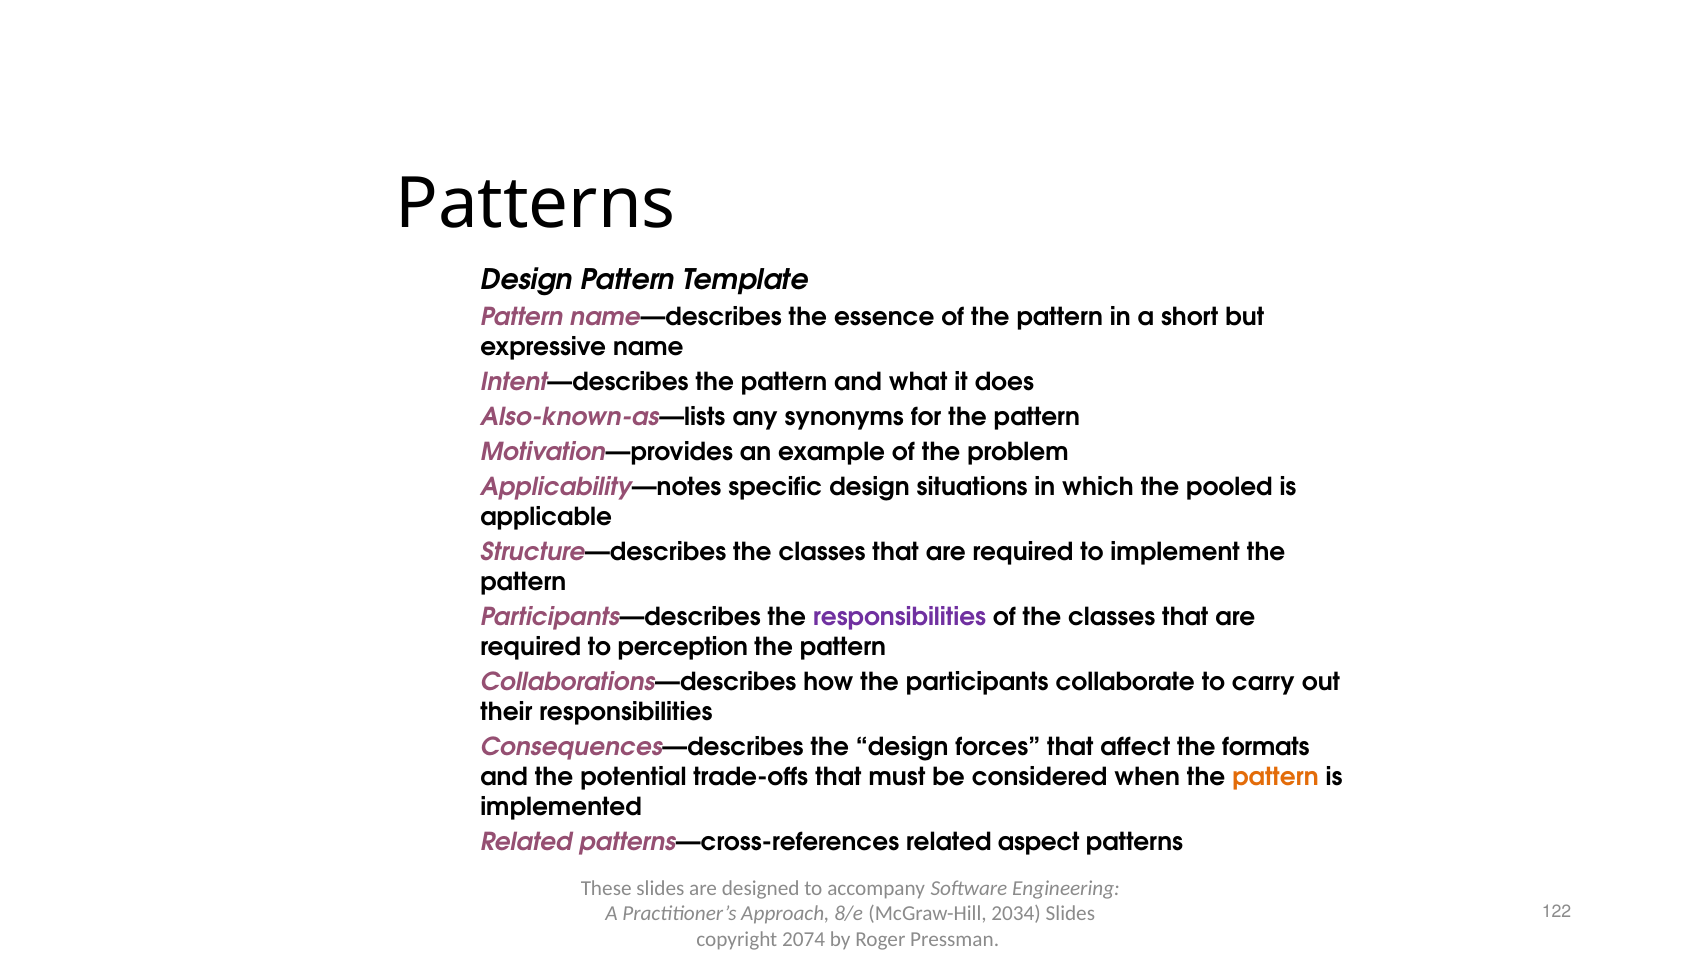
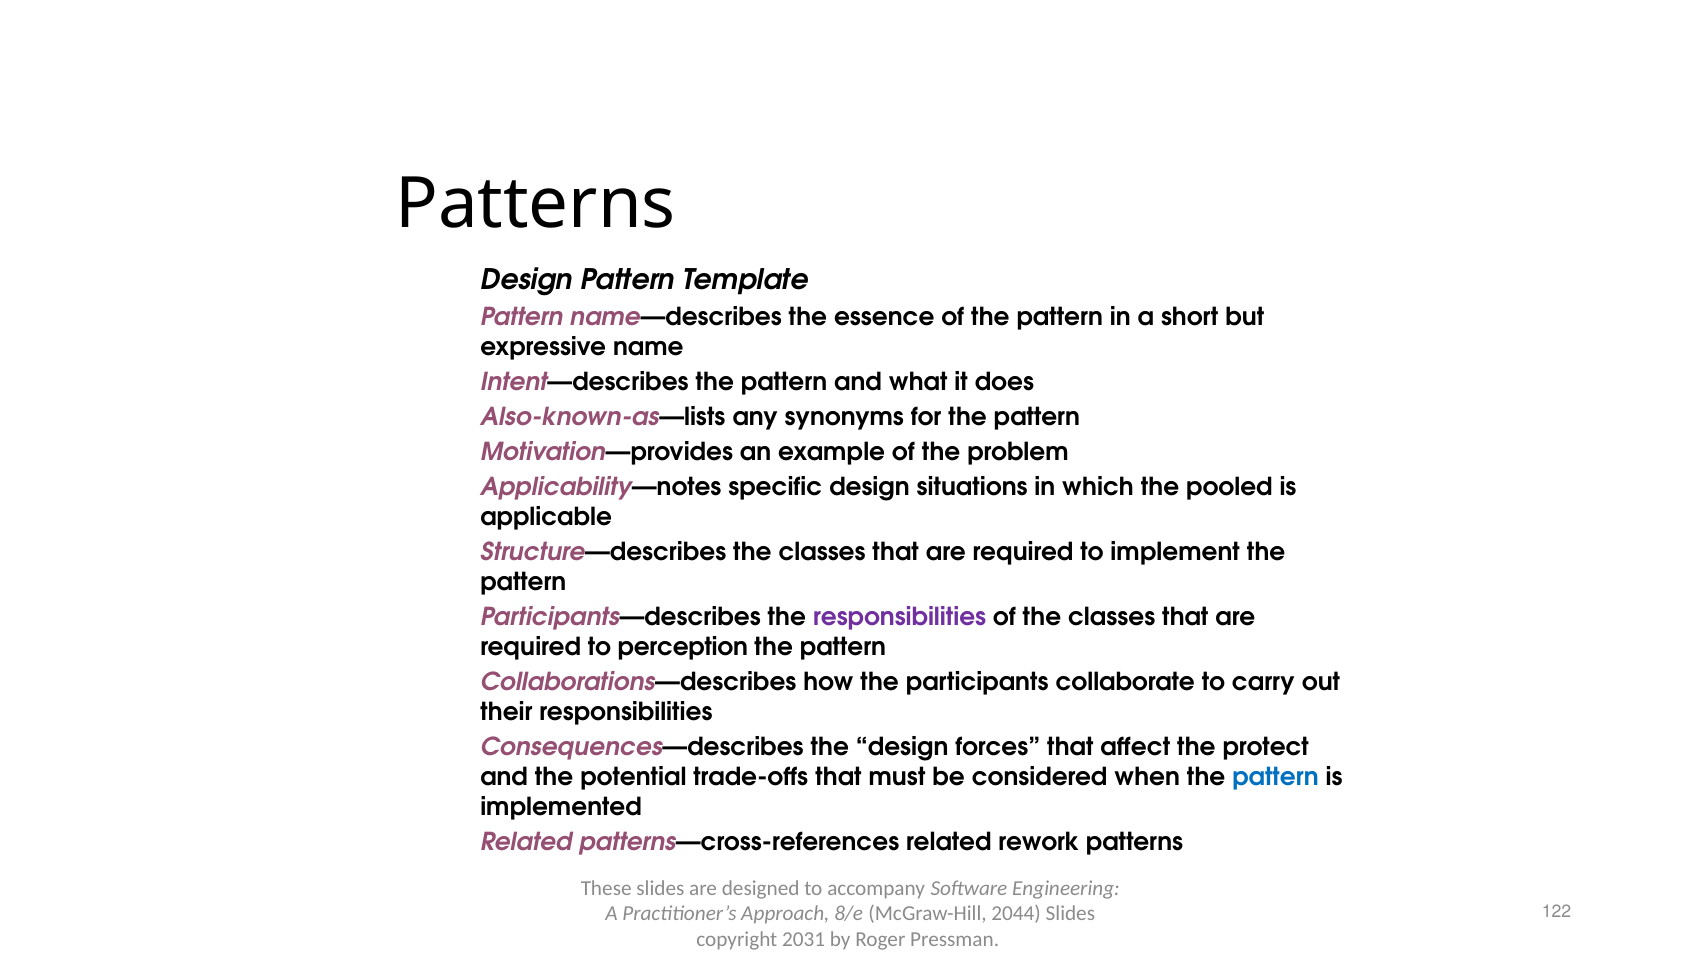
formats: formats -> protect (1266, 747)
pattern colour: orange -> blue (1275, 777)
aspect: aspect -> rework (1039, 842)
2034: 2034 -> 2044 (1016, 914)
2074: 2074 -> 2031 (804, 939)
